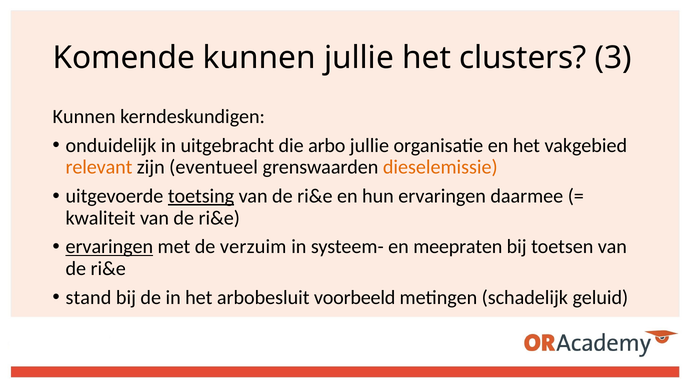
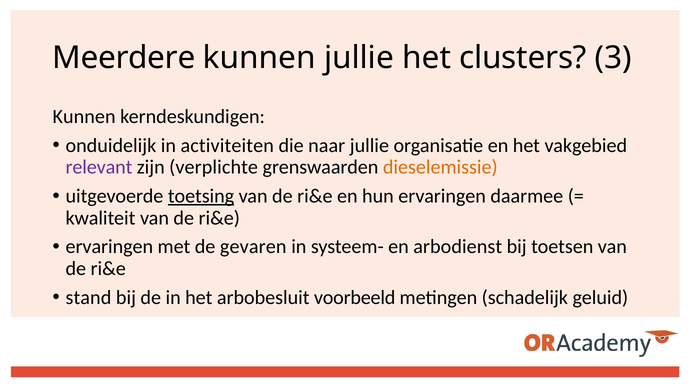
Komende: Komende -> Meerdere (124, 58)
uitgebracht: uitgebracht -> activiteiten (227, 146)
arbo: arbo -> naar (327, 146)
relevant colour: orange -> purple (99, 167)
eventueel: eventueel -> verplichte (214, 167)
ervaringen underline: present -> none (109, 247)
verzuim: verzuim -> gevaren (253, 247)
meepraten: meepraten -> arbodienst (458, 247)
